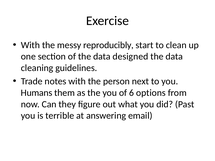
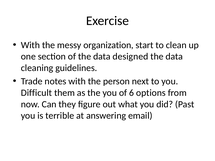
reproducibly: reproducibly -> organization (108, 45)
Humans: Humans -> Difficult (36, 93)
